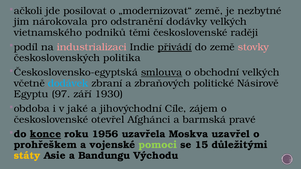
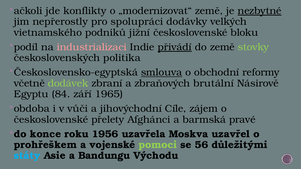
posilovat: posilovat -> konflikty (85, 11)
nezbytné underline: none -> present (260, 11)
nárokovala: nárokovala -> nepřerostly (60, 22)
odstranění: odstranění -> spolupráci (137, 22)
těmi: těmi -> jižní (140, 33)
raději: raději -> bloku (244, 33)
stovky colour: pink -> light green (254, 47)
obchodní velkých: velkých -> reformy (261, 73)
dodávek colour: light blue -> light green (68, 83)
politické: politické -> brutální (214, 83)
97: 97 -> 84 (61, 94)
1930: 1930 -> 1965 (109, 94)
jaké: jaké -> vůči (78, 109)
otevřel: otevřel -> přelety (108, 120)
konce underline: present -> none (46, 134)
15: 15 -> 56 (202, 145)
státy colour: yellow -> light blue (27, 156)
